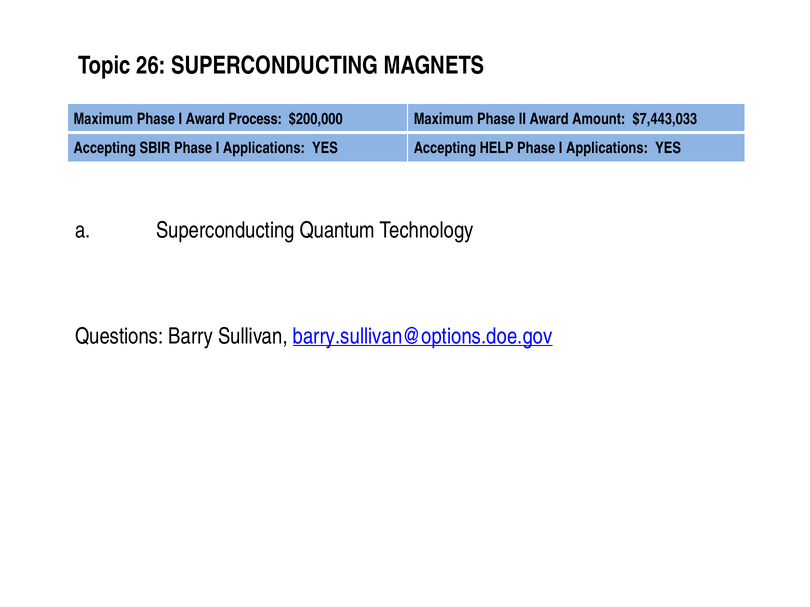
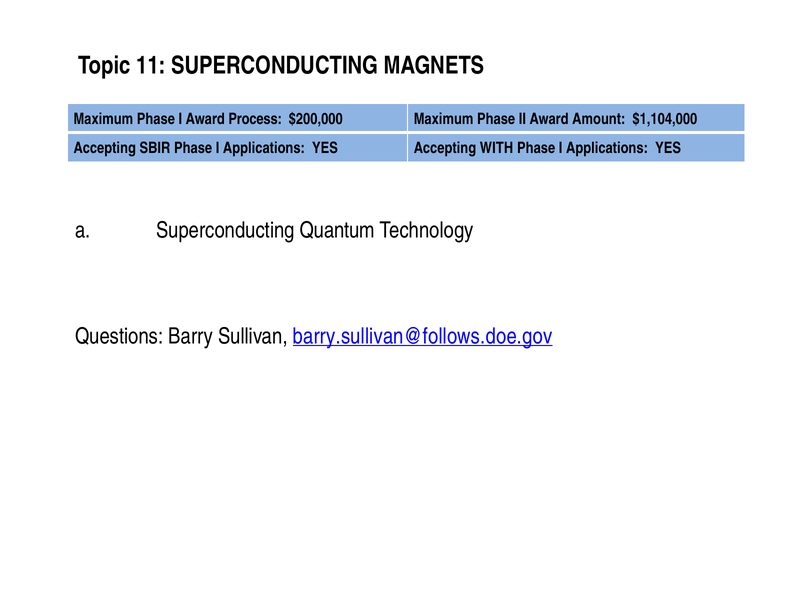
26: 26 -> 11 (151, 66)
$7,443,033: $7,443,033 -> $1,104,000 (665, 119)
HELP: HELP -> WITH (497, 148)
barry.sullivan@options.doe.gov: barry.sullivan@options.doe.gov -> barry.sullivan@follows.doe.gov (423, 337)
